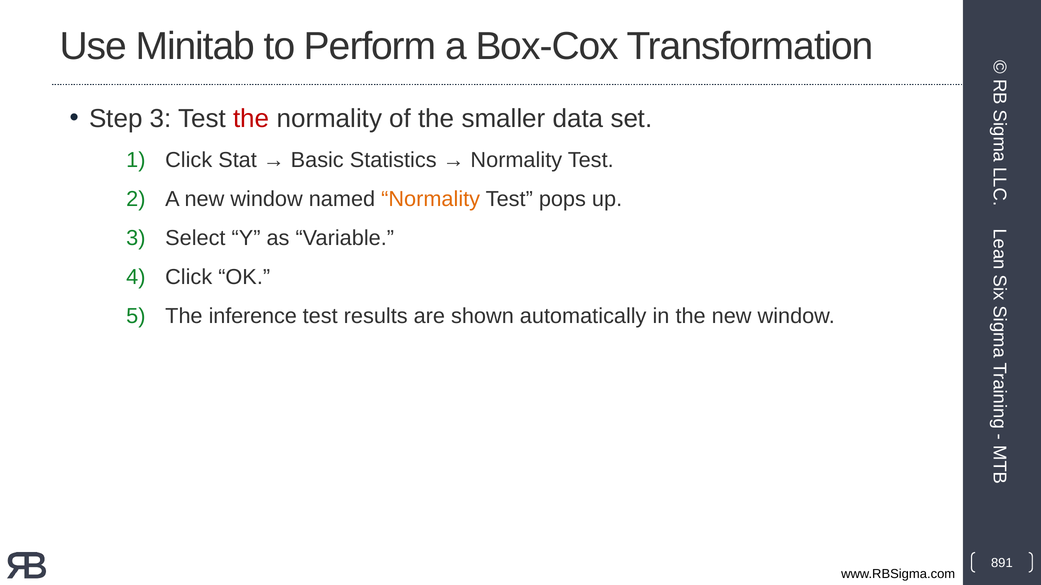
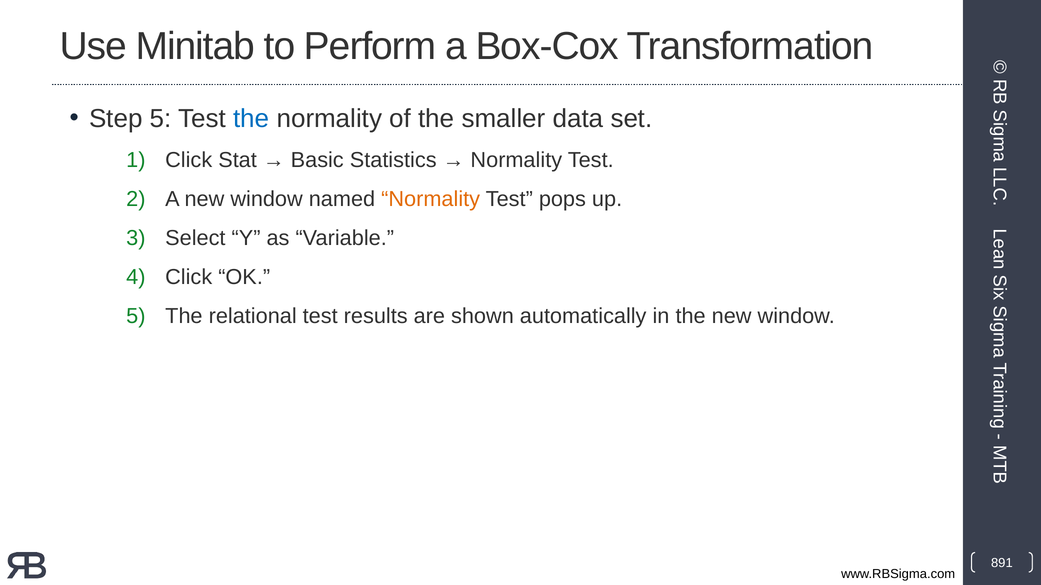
Step 3: 3 -> 5 (161, 119)
the colour: red -> blue (251, 119)
inference: inference -> relational (253, 317)
